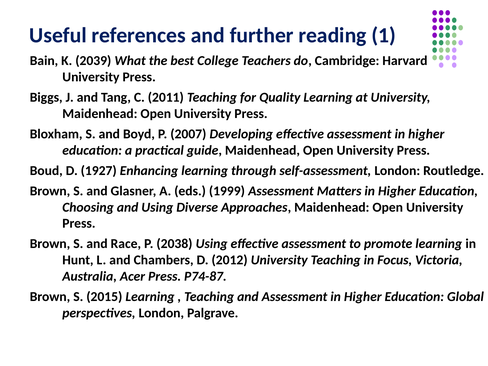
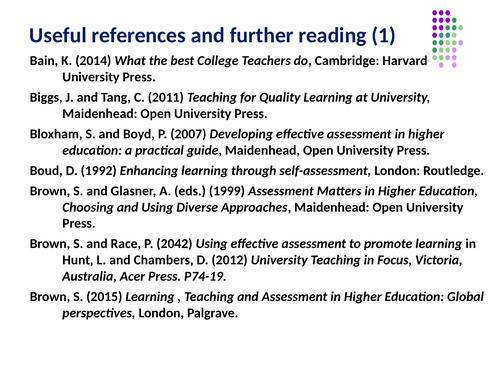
2039: 2039 -> 2014 (93, 61)
1927: 1927 -> 1992 (99, 171)
2038: 2038 -> 2042 (174, 244)
P74-87: P74-87 -> P74-19 (205, 276)
